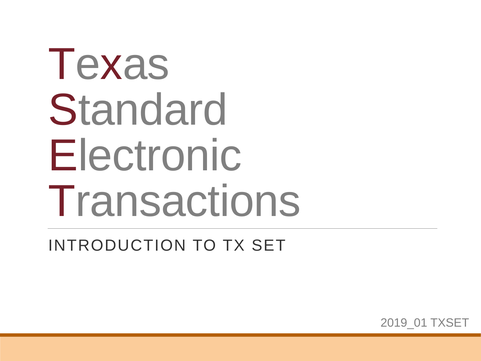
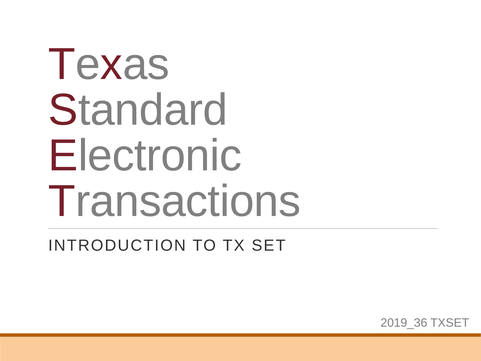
2019_01: 2019_01 -> 2019_36 (404, 323)
